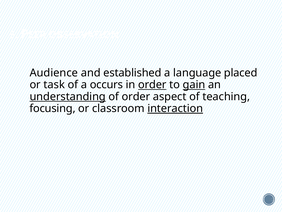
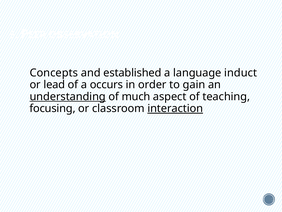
Audience: Audience -> Concepts (54, 73)
placed: placed -> induct (241, 73)
task: task -> lead (54, 85)
order underline: present -> none (152, 85)
gain underline: present -> none (194, 85)
of order: order -> much (136, 96)
